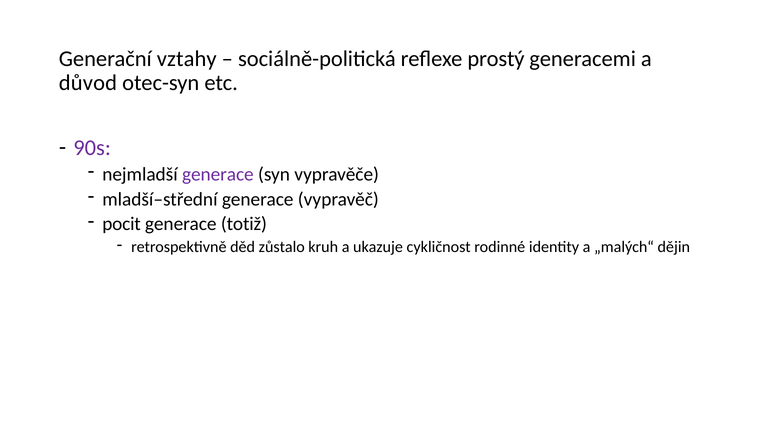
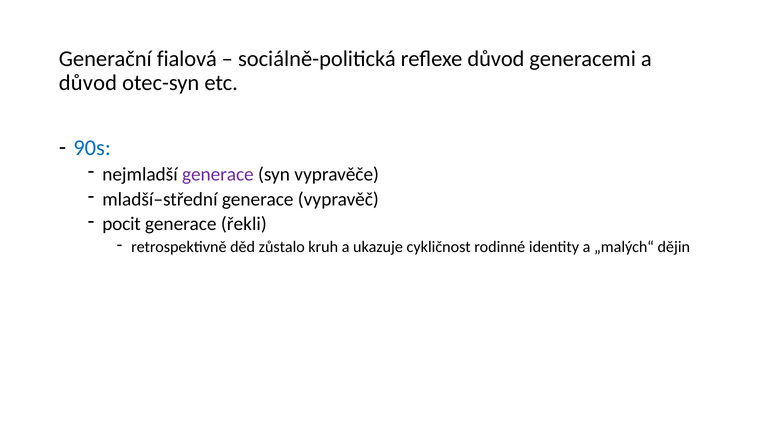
vztahy: vztahy -> fialová (187, 59)
reflexe prostý: prostý -> důvod (496, 59)
90s colour: purple -> blue (92, 148)
totiž: totiž -> řekli (244, 224)
